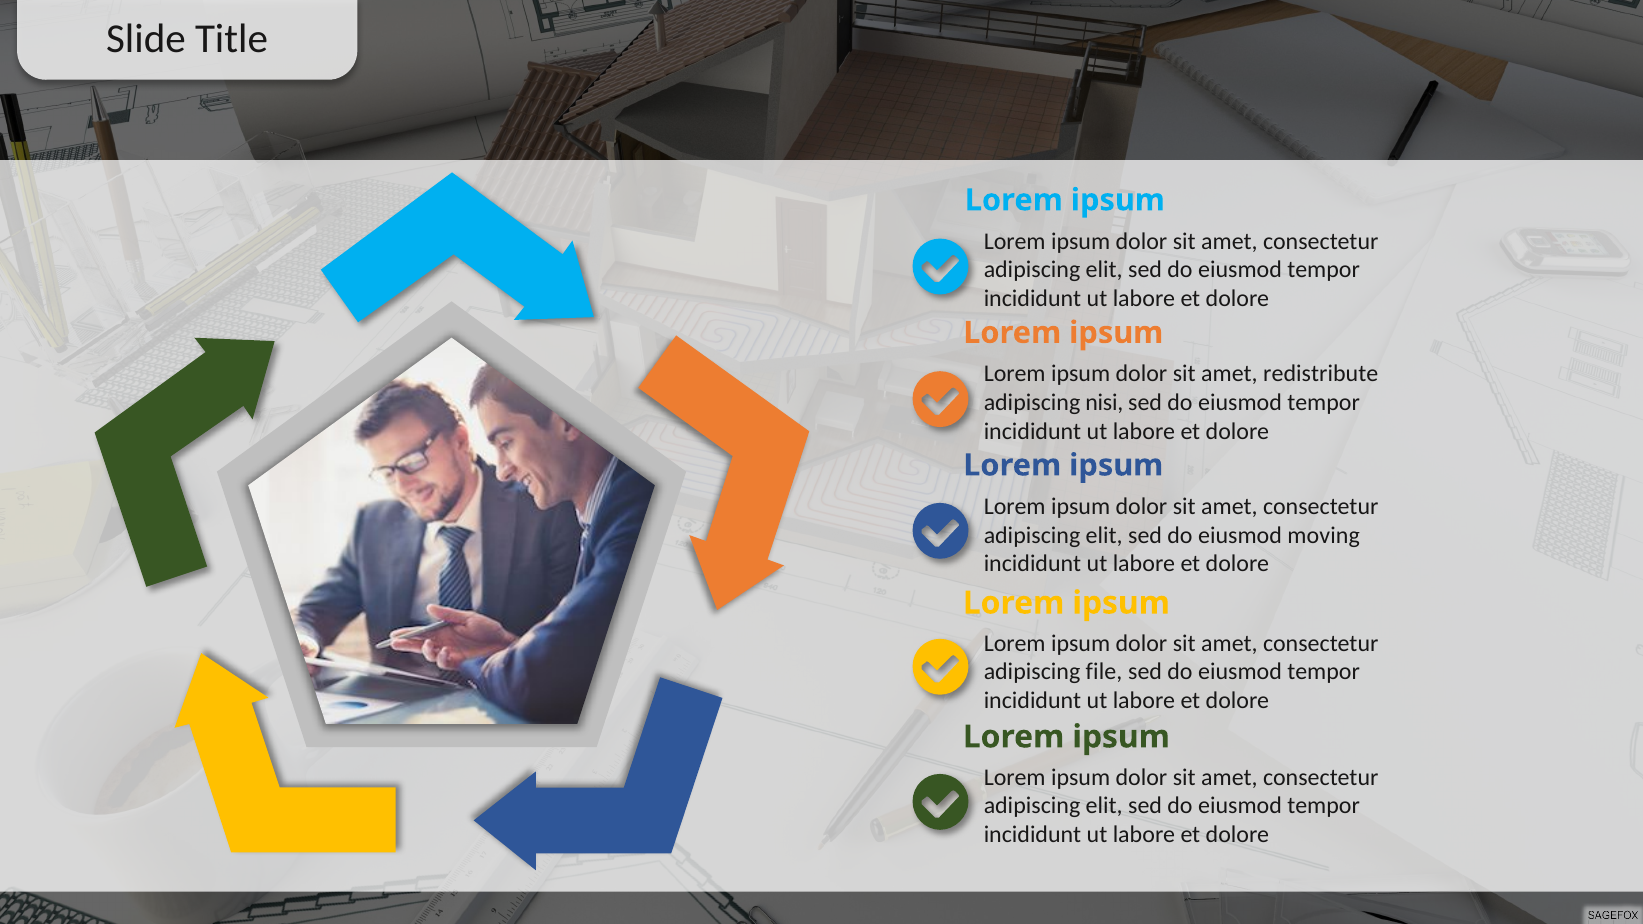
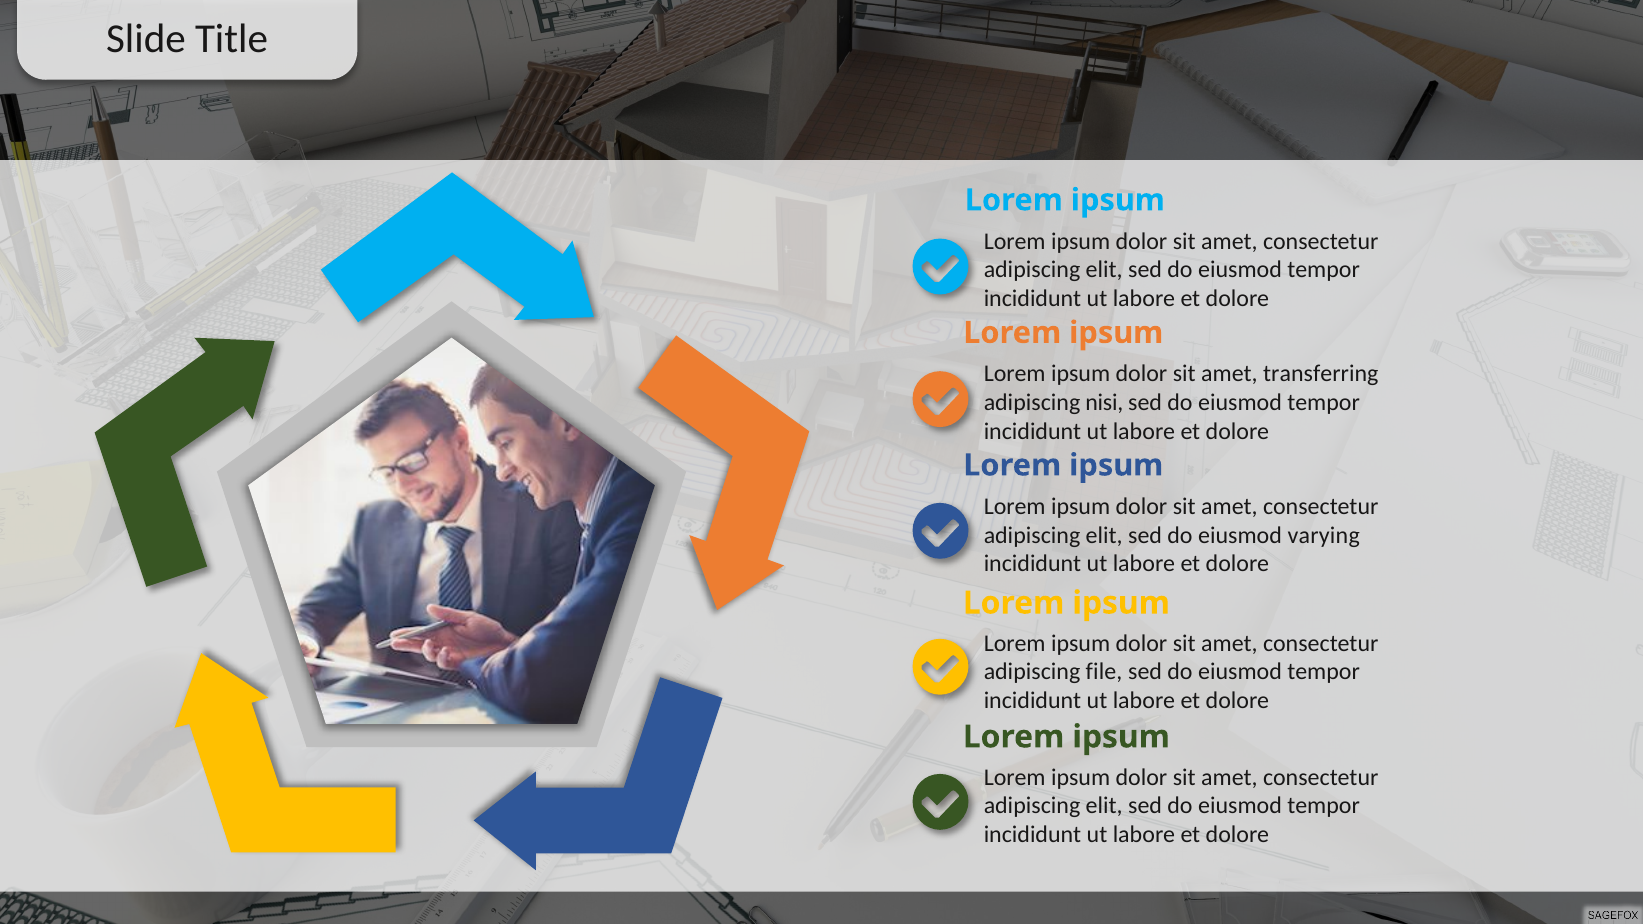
redistribute: redistribute -> transferring (1321, 374)
moving: moving -> varying (1324, 535)
